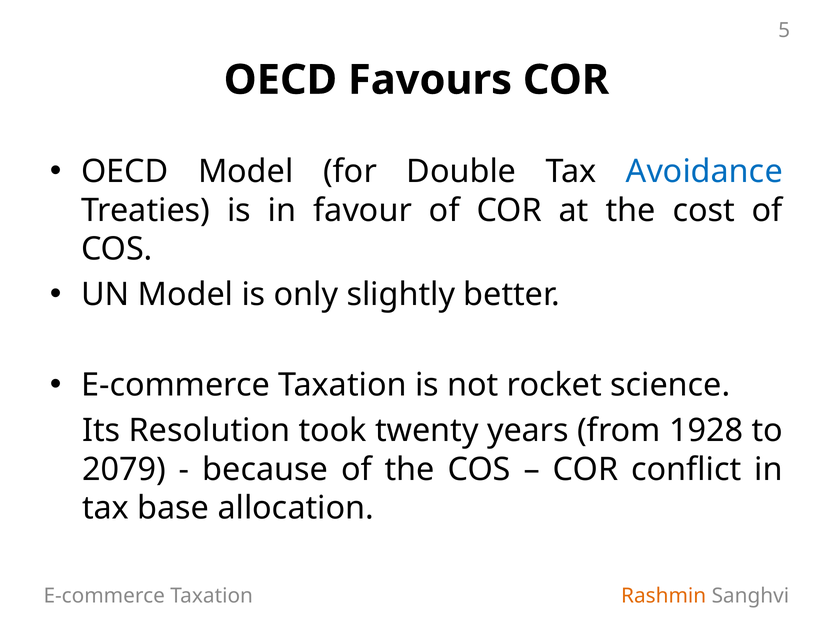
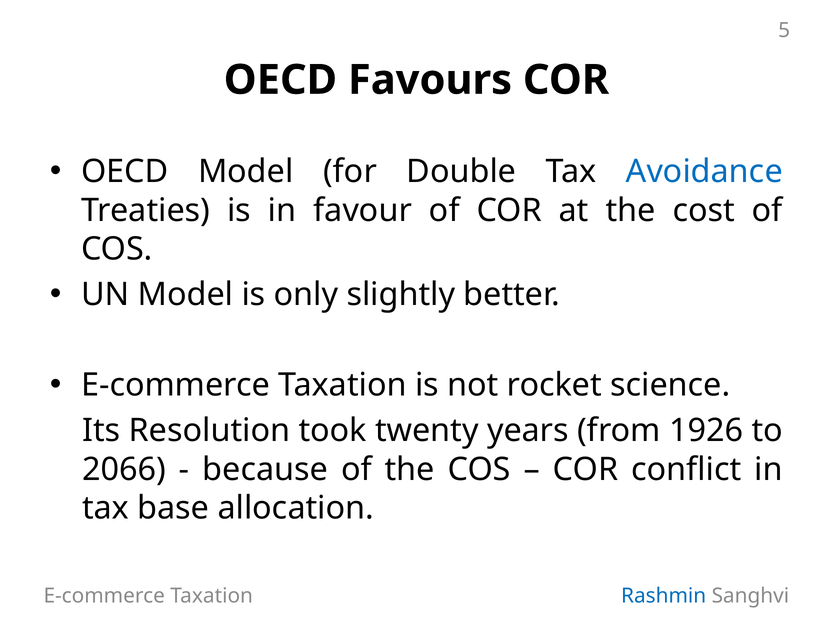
1928: 1928 -> 1926 (706, 430)
2079: 2079 -> 2066 (124, 469)
Rashmin colour: orange -> blue (664, 595)
